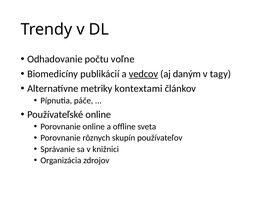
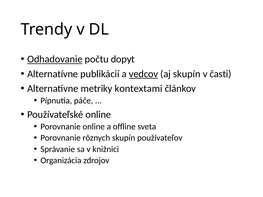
Odhadovanie underline: none -> present (55, 59)
voľne: voľne -> dopyt (123, 59)
Biomedicíny: Biomedicíny -> Alternatívne (53, 74)
aj daným: daným -> skupín (187, 74)
tagy: tagy -> časti (221, 74)
